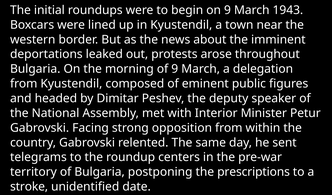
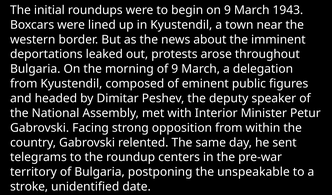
prescriptions: prescriptions -> unspeakable (253, 172)
